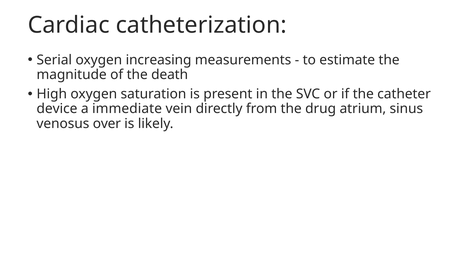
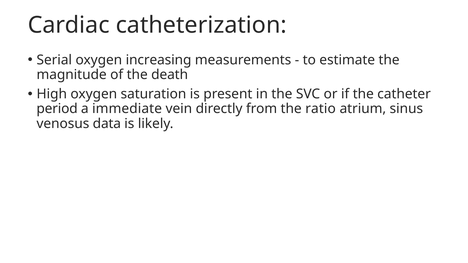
device: device -> period (57, 109)
drug: drug -> ratio (321, 109)
over: over -> data (107, 124)
